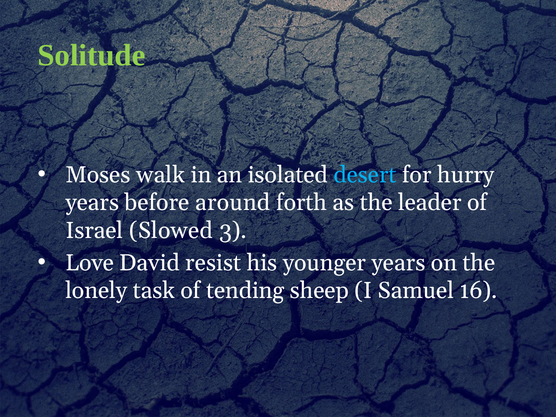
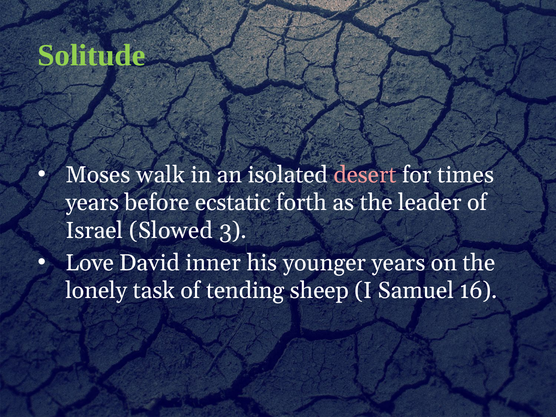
desert colour: light blue -> pink (365, 175)
hurry: hurry -> times (466, 175)
around: around -> ecstatic (233, 203)
resist: resist -> inner (213, 263)
